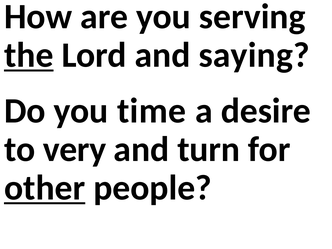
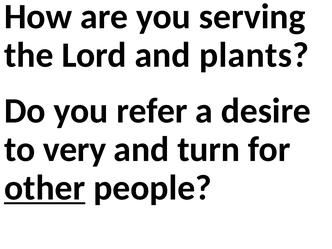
the underline: present -> none (29, 55)
saying: saying -> plants (254, 55)
time: time -> refer (152, 111)
